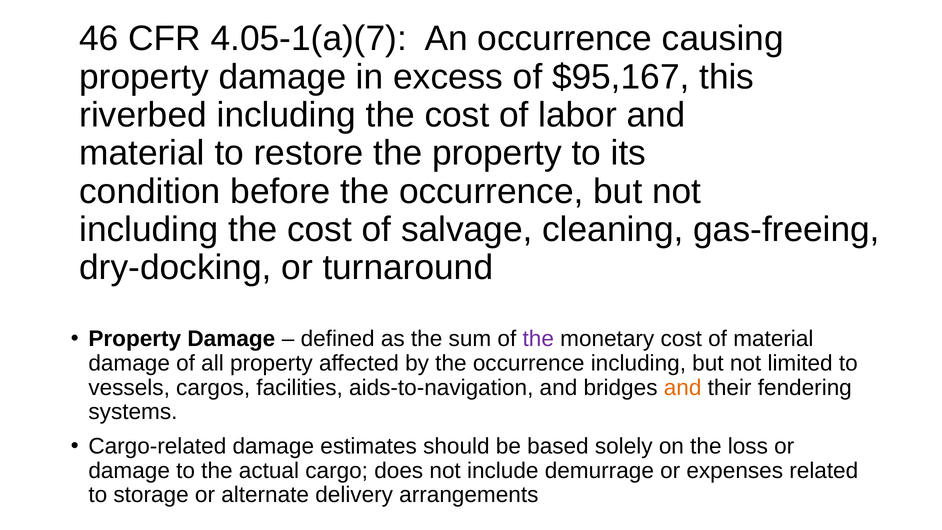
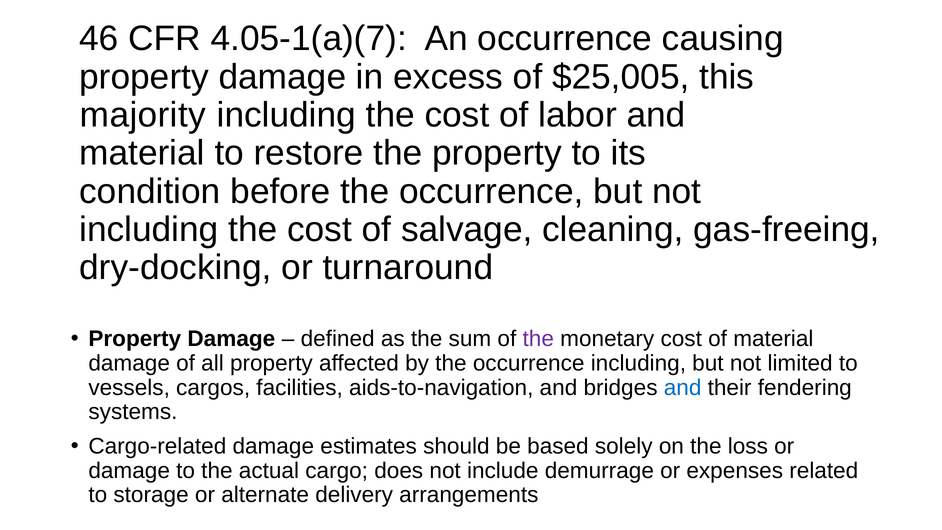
$95,167: $95,167 -> $25,005 (621, 77)
riverbed: riverbed -> majority (143, 115)
and colour: orange -> blue (683, 388)
